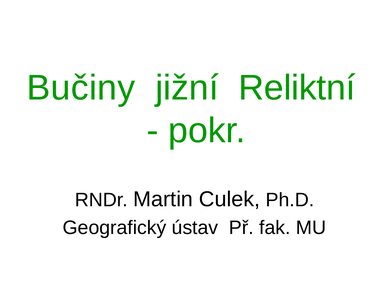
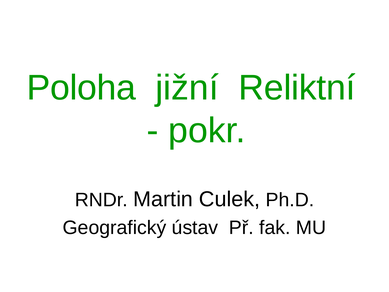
Bučiny: Bučiny -> Poloha (81, 88)
